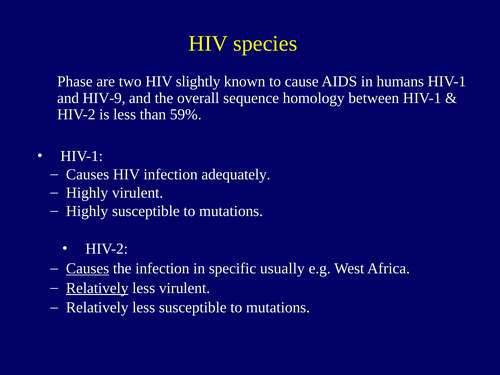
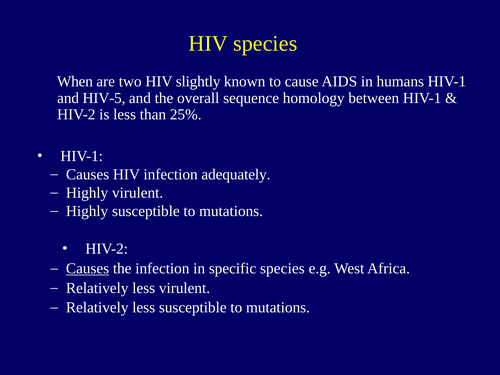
Phase: Phase -> When (75, 81)
HIV-9: HIV-9 -> HIV-5 (104, 98)
59%: 59% -> 25% (186, 114)
specific usually: usually -> species (282, 268)
Relatively underline: present -> none (97, 288)
